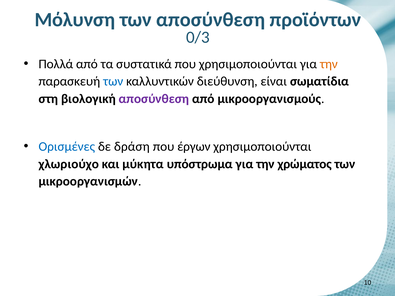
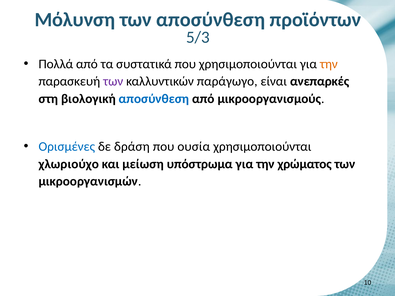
0/3: 0/3 -> 5/3 (198, 37)
των colour: blue -> purple (113, 81)
διεύθυνση: διεύθυνση -> παράγωγο (227, 81)
σωματίδια: σωματίδια -> ανεπαρκές (320, 81)
αποσύνθεση colour: purple -> blue (154, 99)
έργων: έργων -> ουσία (194, 147)
μύκητα: μύκητα -> μείωση (143, 164)
